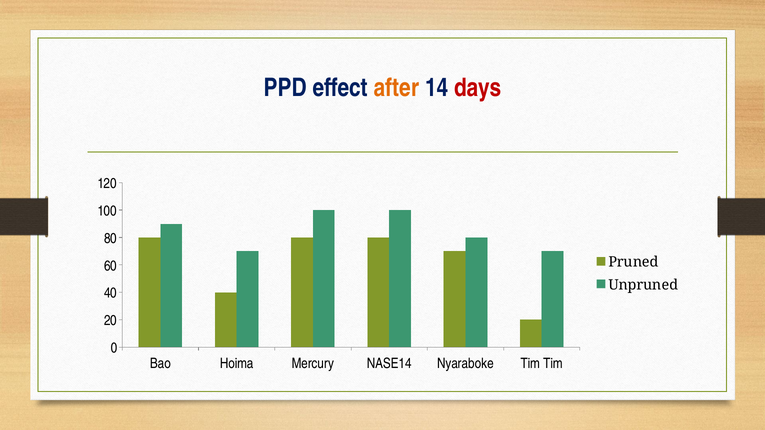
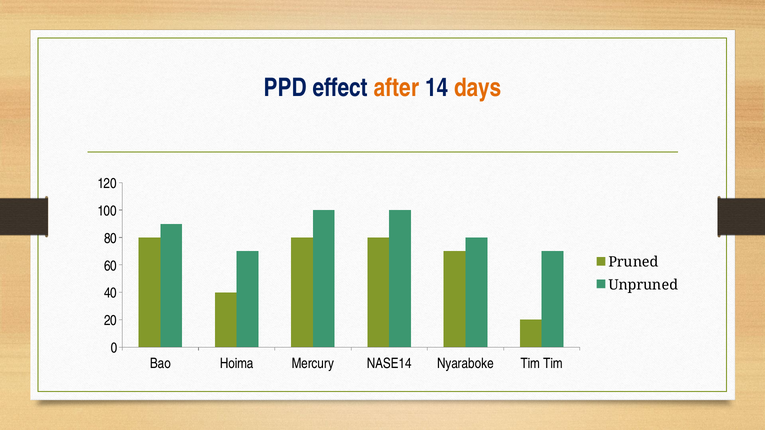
days colour: red -> orange (478, 88)
